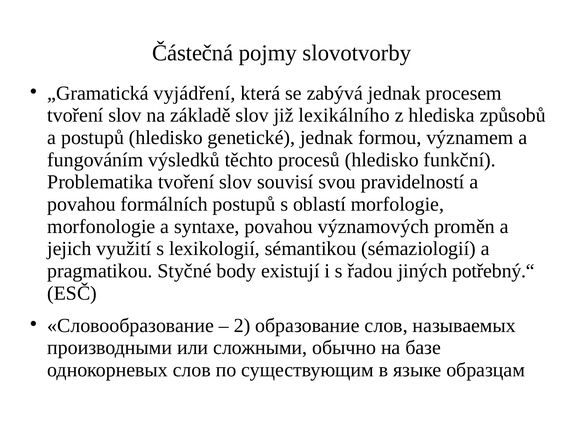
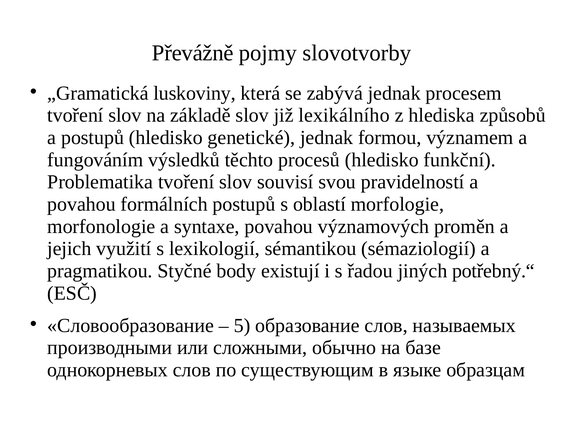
Částečná: Částečná -> Převážně (193, 53)
vyjádření: vyjádření -> luskoviny (195, 93)
2: 2 -> 5 (242, 325)
